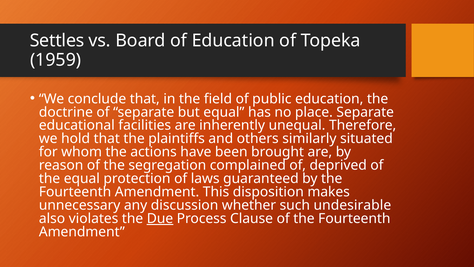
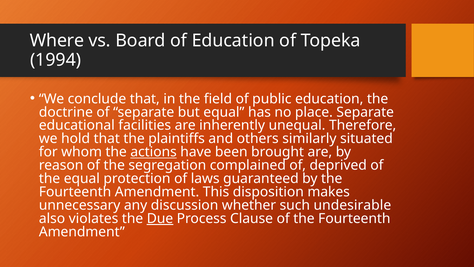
Settles: Settles -> Where (57, 41)
1959: 1959 -> 1994 (56, 60)
actions underline: none -> present (154, 152)
